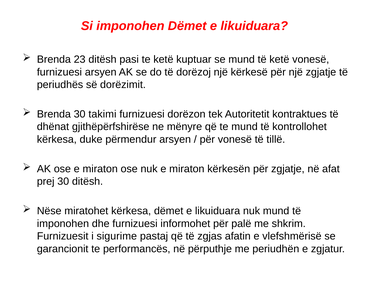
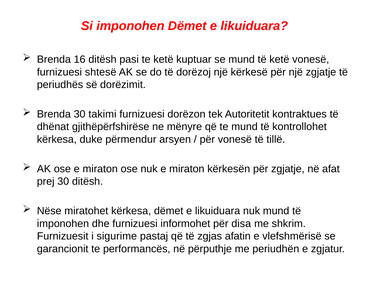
23: 23 -> 16 (80, 59)
furnizuesi arsyen: arsyen -> shtesë (101, 72)
palë: palë -> disa (241, 224)
